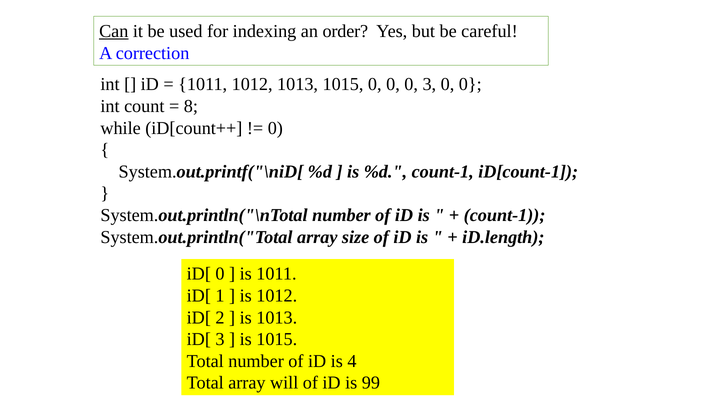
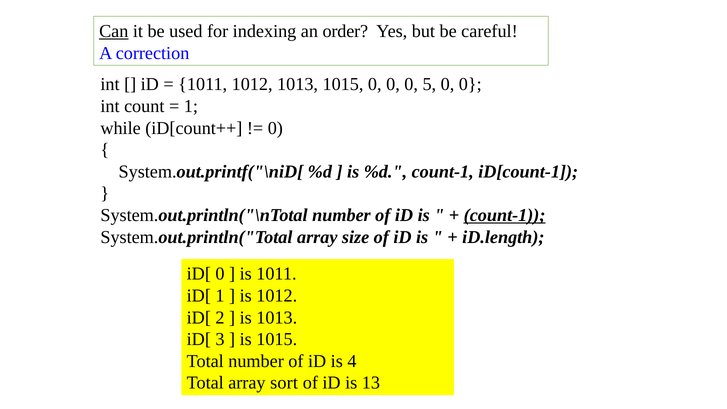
0 3: 3 -> 5 (429, 84)
8: 8 -> 1 (191, 106)
count-1 underline: none -> present (505, 215)
will: will -> sort (284, 383)
99: 99 -> 13 (371, 383)
